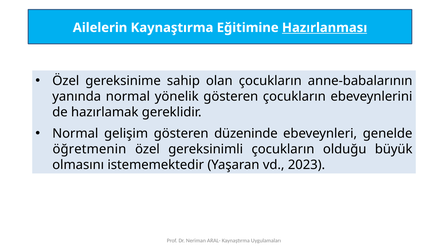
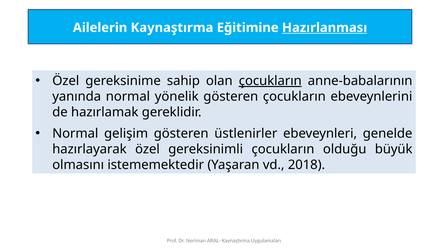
çocukların underline: none -> present (270, 81)
düzeninde: düzeninde -> üstlenirler (246, 134)
öğretmenin: öğretmenin -> hazırlayarak (89, 149)
2023: 2023 -> 2018 (306, 165)
